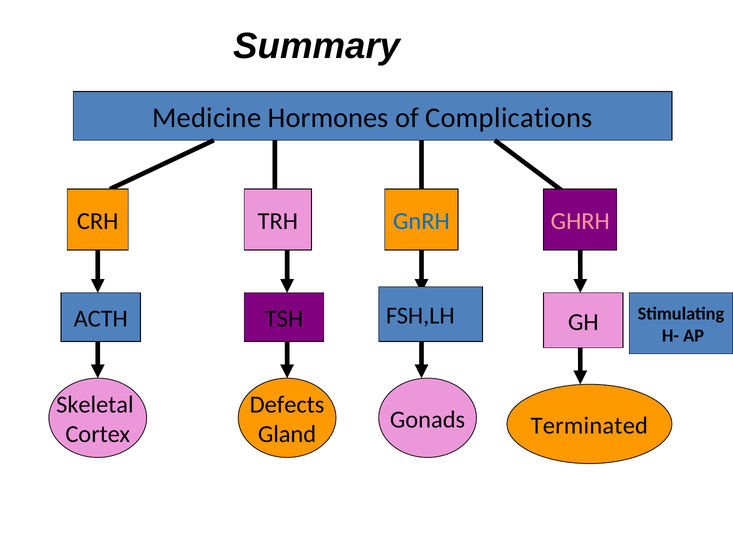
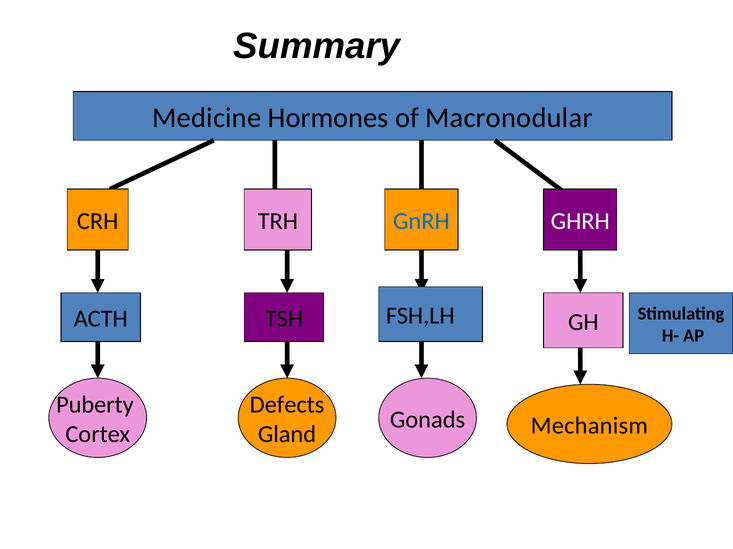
Complications: Complications -> Macronodular (509, 118)
GHRH colour: pink -> white (580, 222)
Skeletal: Skeletal -> Puberty (95, 405)
Terminated: Terminated -> Mechanism (589, 426)
